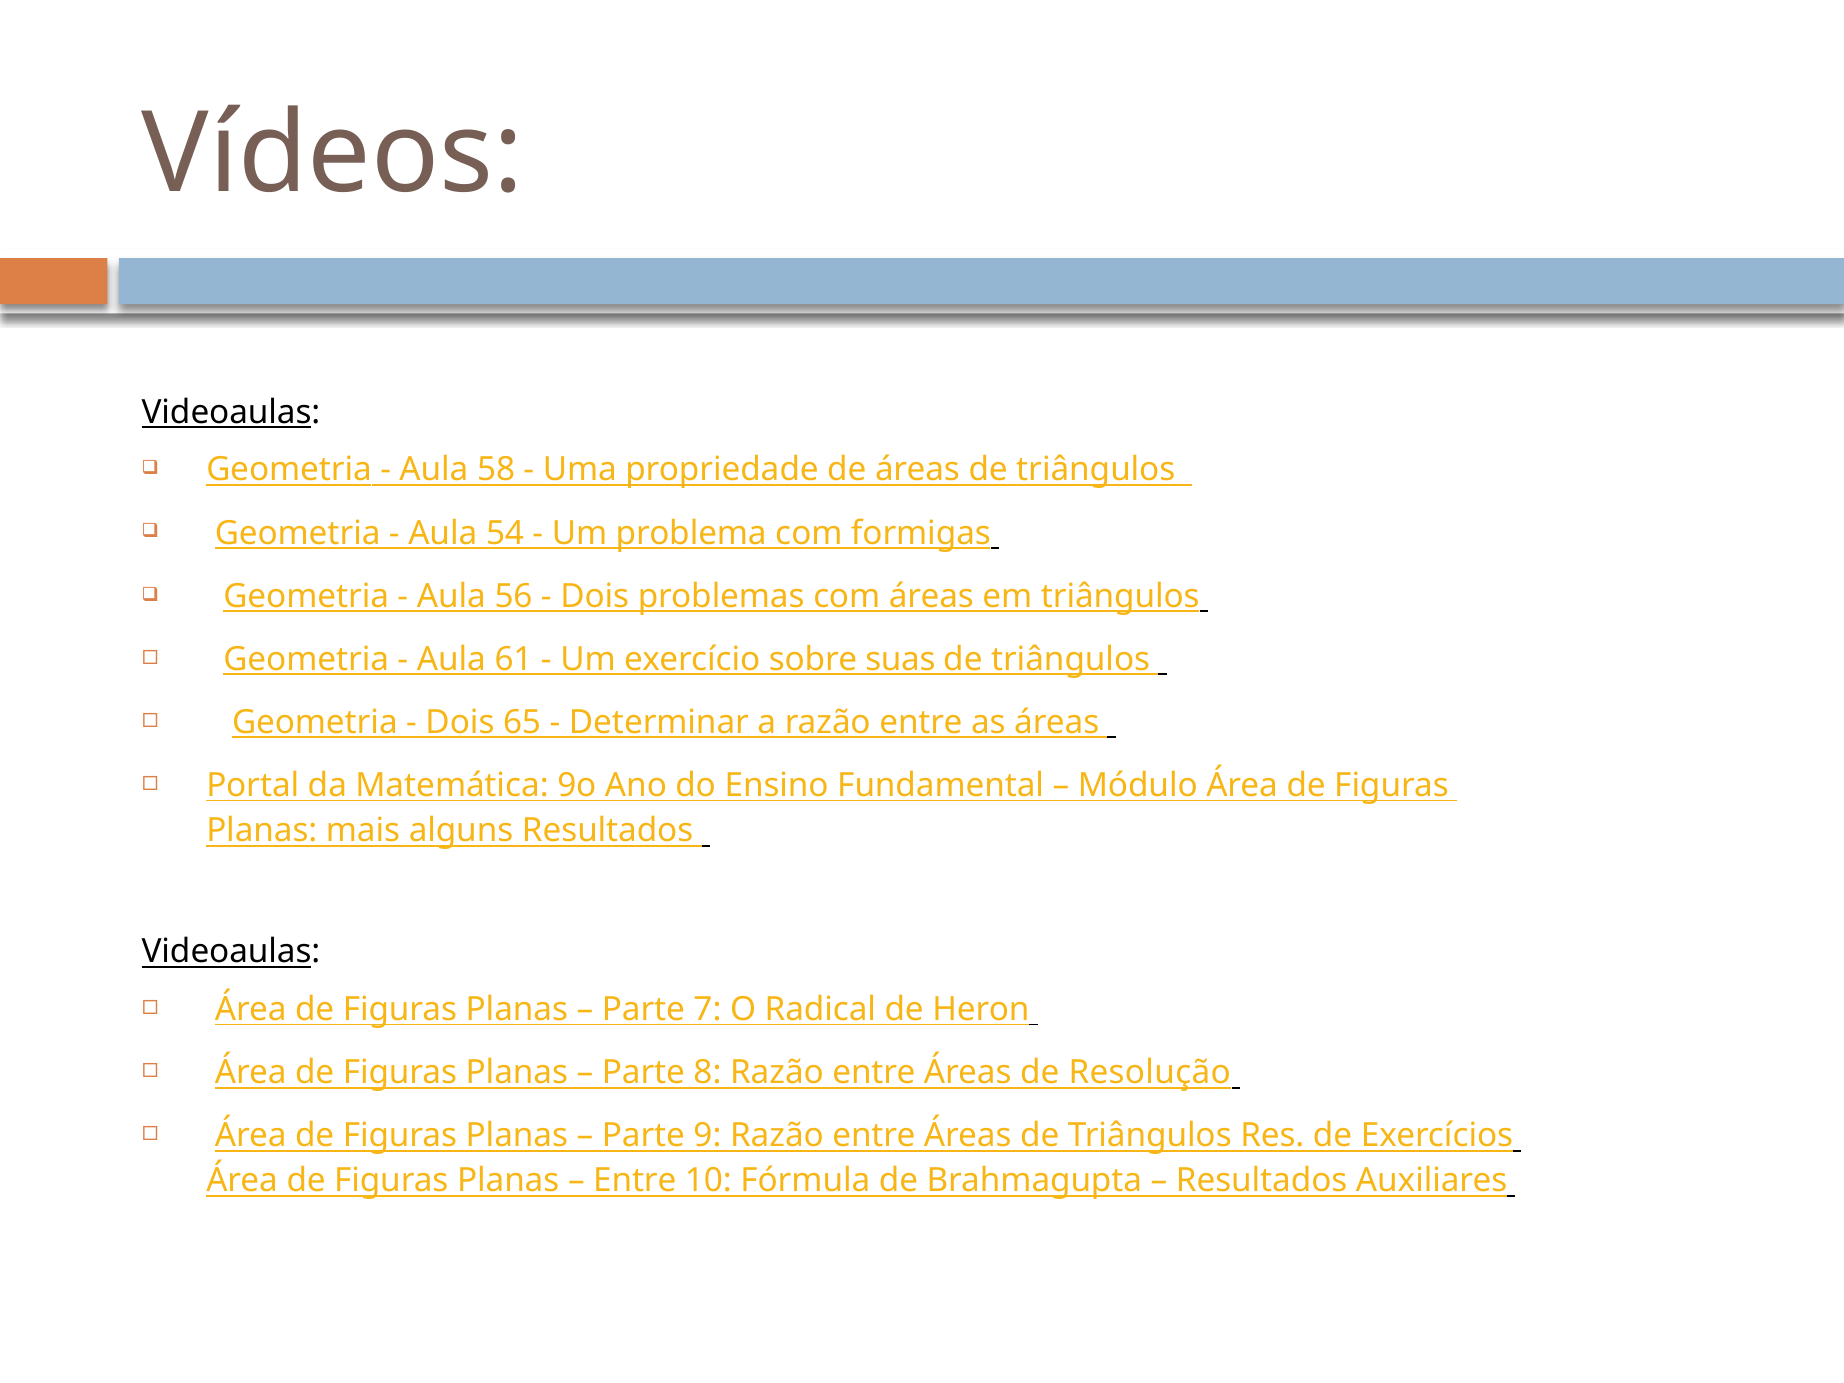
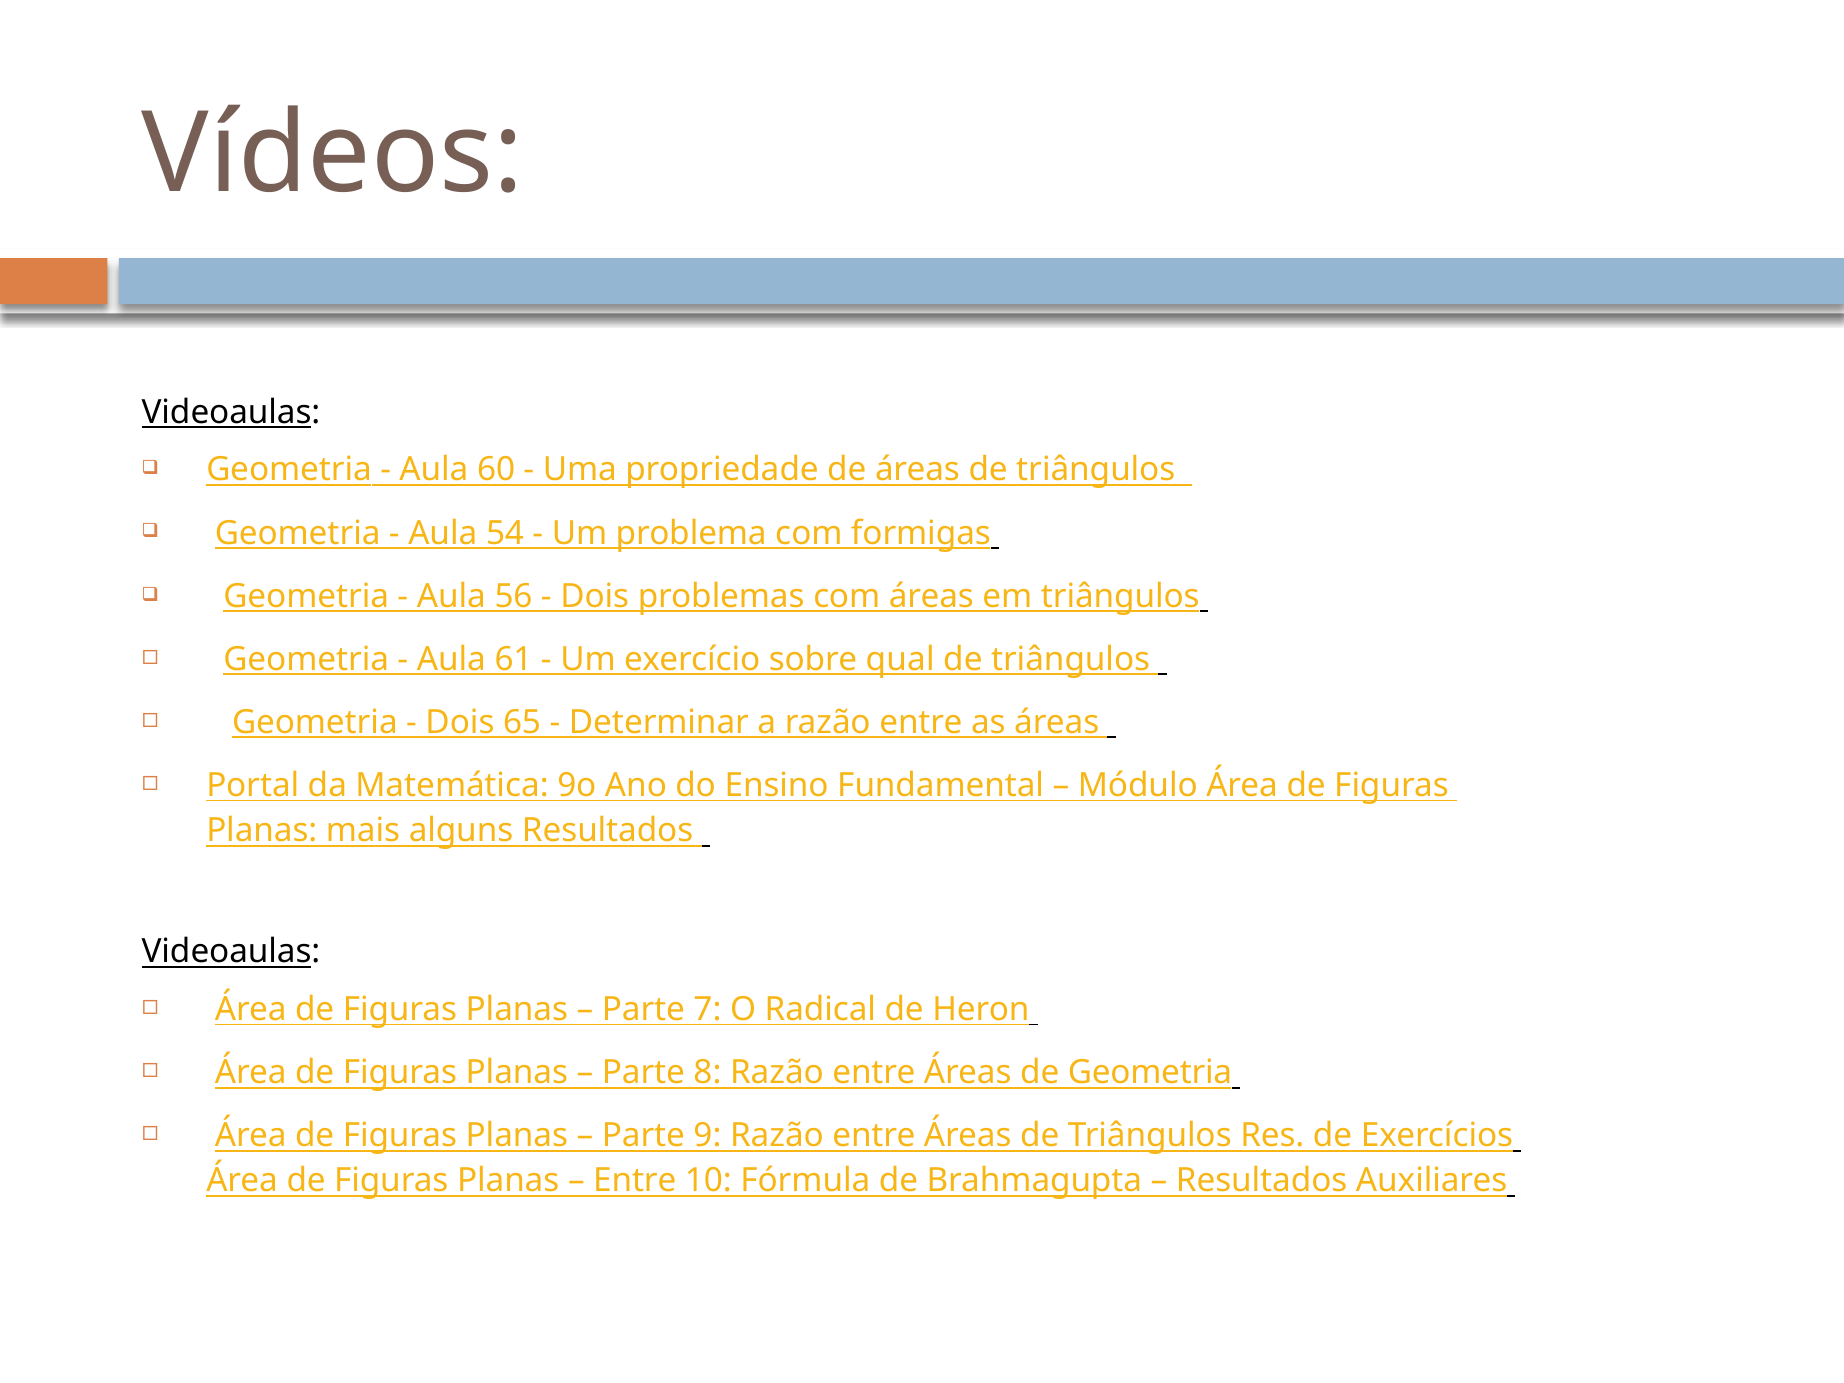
58: 58 -> 60 (496, 470)
suas: suas -> qual (900, 659)
de Resolução: Resolução -> Geometria (1150, 1073)
